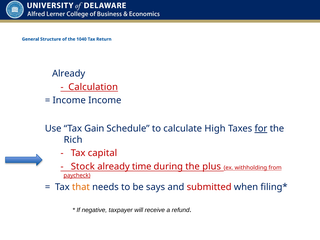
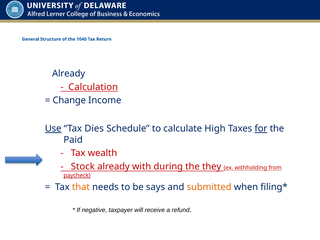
Income: Income -> Change (69, 100)
Use underline: none -> present (53, 129)
Gain: Gain -> Dies (94, 129)
Rich: Rich -> Paid (73, 140)
capital: capital -> wealth (103, 153)
time: time -> with (142, 167)
plus: plus -> they (212, 167)
submitted colour: red -> orange (209, 187)
